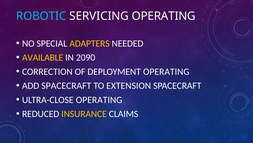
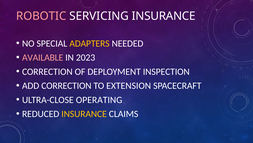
ROBOTIC colour: light blue -> pink (41, 16)
SERVICING OPERATING: OPERATING -> INSURANCE (164, 16)
AVAILABLE colour: yellow -> pink (43, 57)
2090: 2090 -> 2023 (86, 57)
DEPLOYMENT OPERATING: OPERATING -> INSPECTION (166, 71)
ADD SPACECRAFT: SPACECRAFT -> CORRECTION (66, 85)
